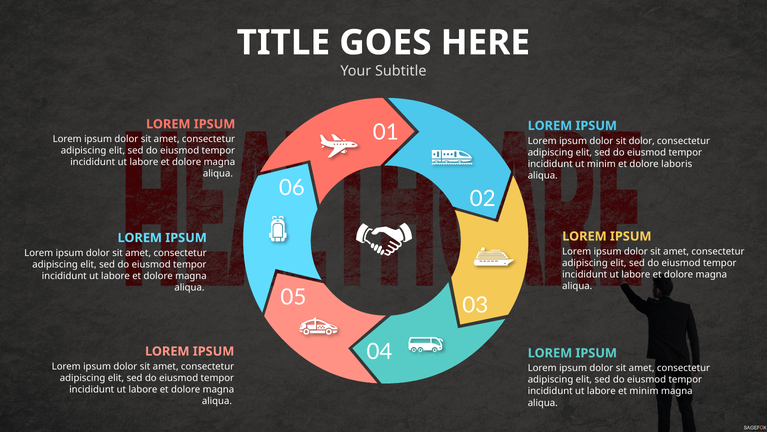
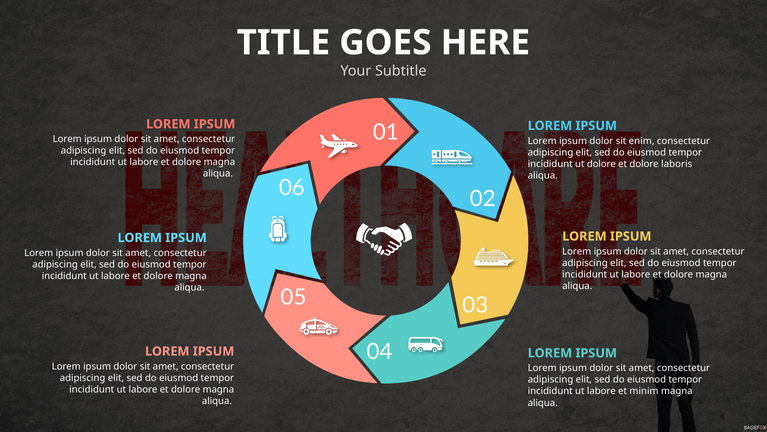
sit dolor: dolor -> enim (642, 141)
ut minim: minim -> dolore (601, 164)
